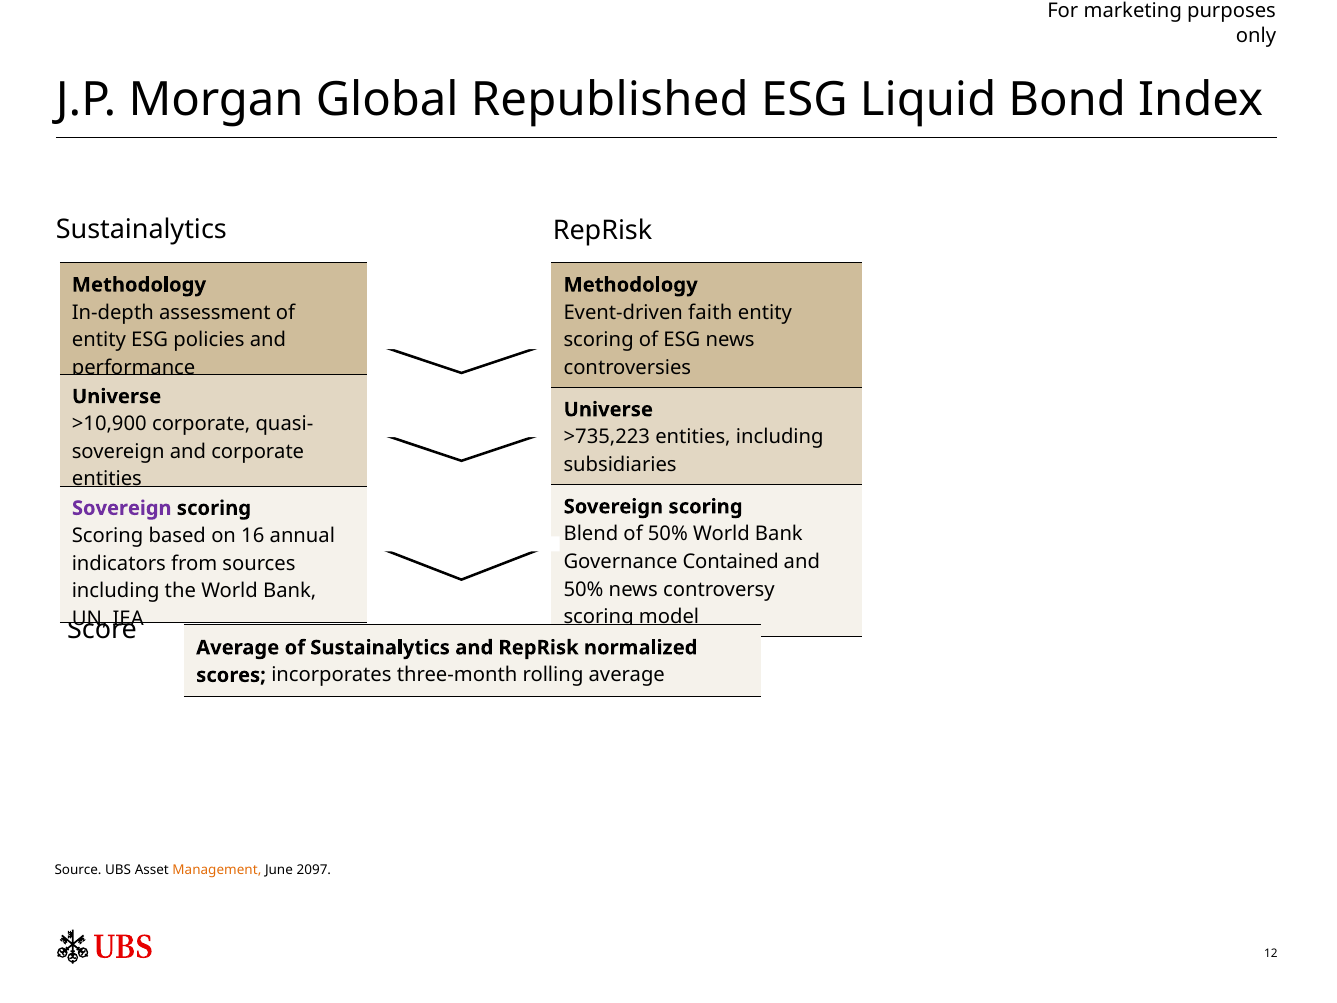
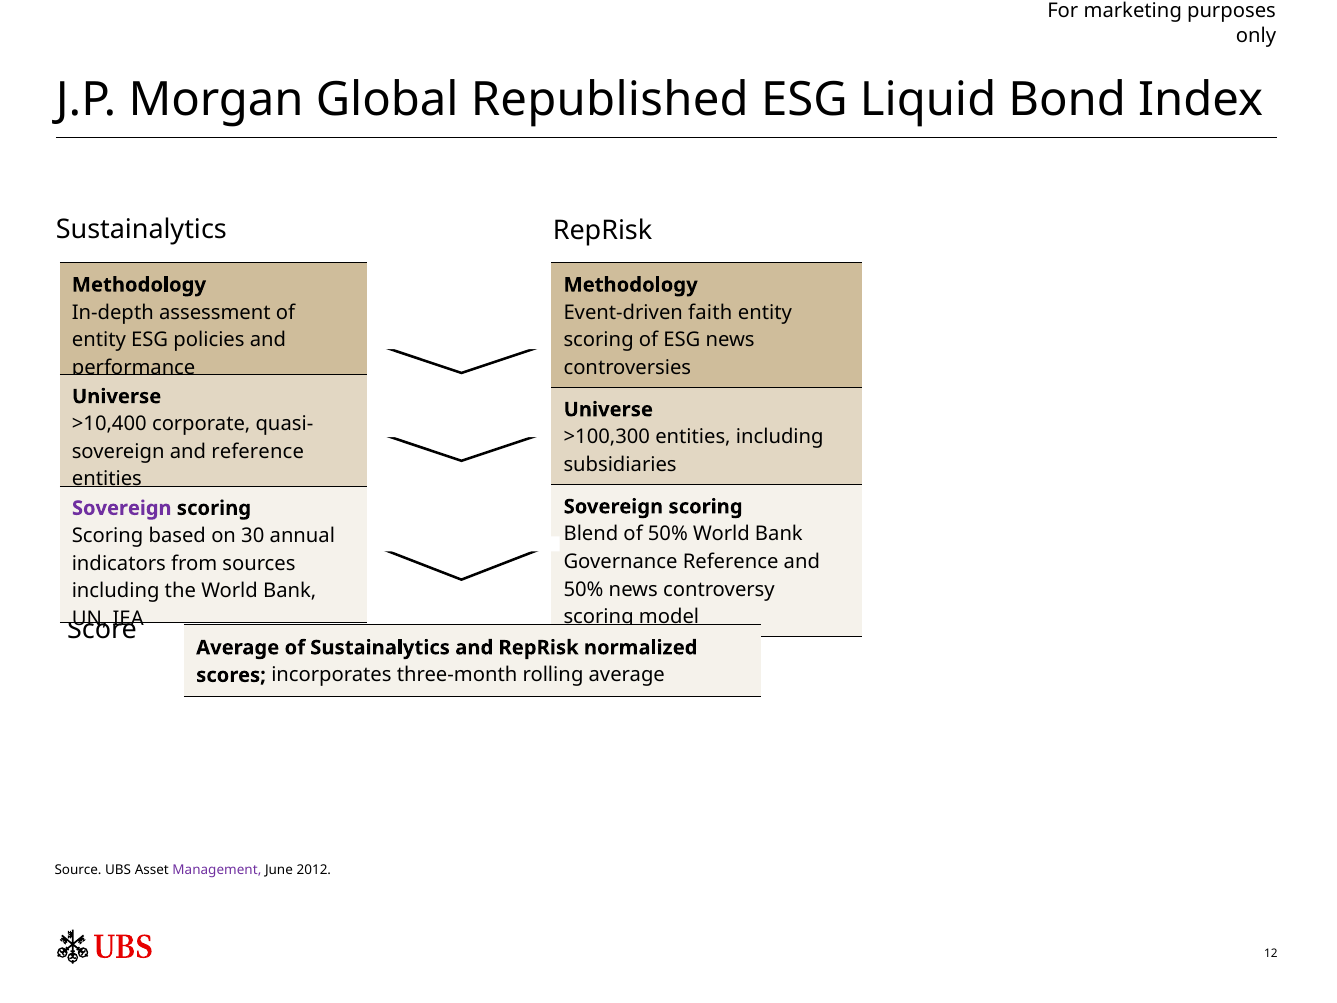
>10,900: >10,900 -> >10,400 (109, 424)
>735,223: >735,223 -> >100,300 (607, 437)
and corporate: corporate -> reference (258, 452)
16: 16 -> 30 (253, 536)
Governance Contained: Contained -> Reference (731, 562)
Management colour: orange -> purple (217, 870)
2097: 2097 -> 2012 (314, 870)
